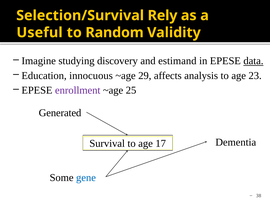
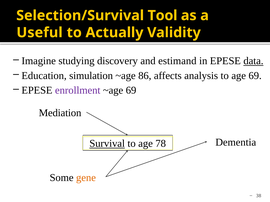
Rely: Rely -> Tool (163, 16)
Random: Random -> Actually (114, 33)
innocuous: innocuous -> simulation (91, 76)
29: 29 -> 86 (145, 76)
age 23: 23 -> 69 (255, 76)
~age 25: 25 -> 69 (131, 91)
Generated: Generated -> Mediation (60, 113)
Survival underline: none -> present (107, 144)
17: 17 -> 78 (161, 144)
gene colour: blue -> orange (86, 178)
